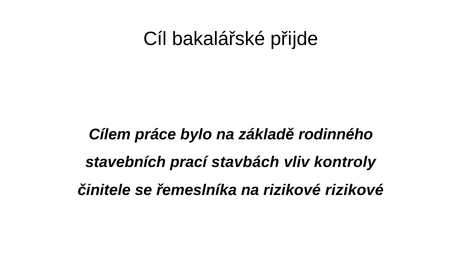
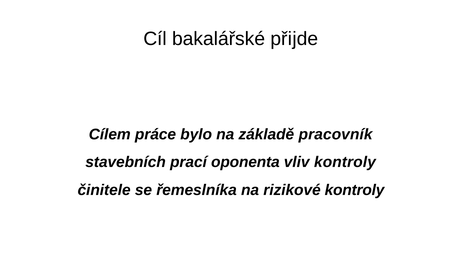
rodinného: rodinného -> pracovník (336, 134)
stavbách: stavbách -> oponenta (245, 162)
rizikové rizikové: rizikové -> kontroly (355, 190)
